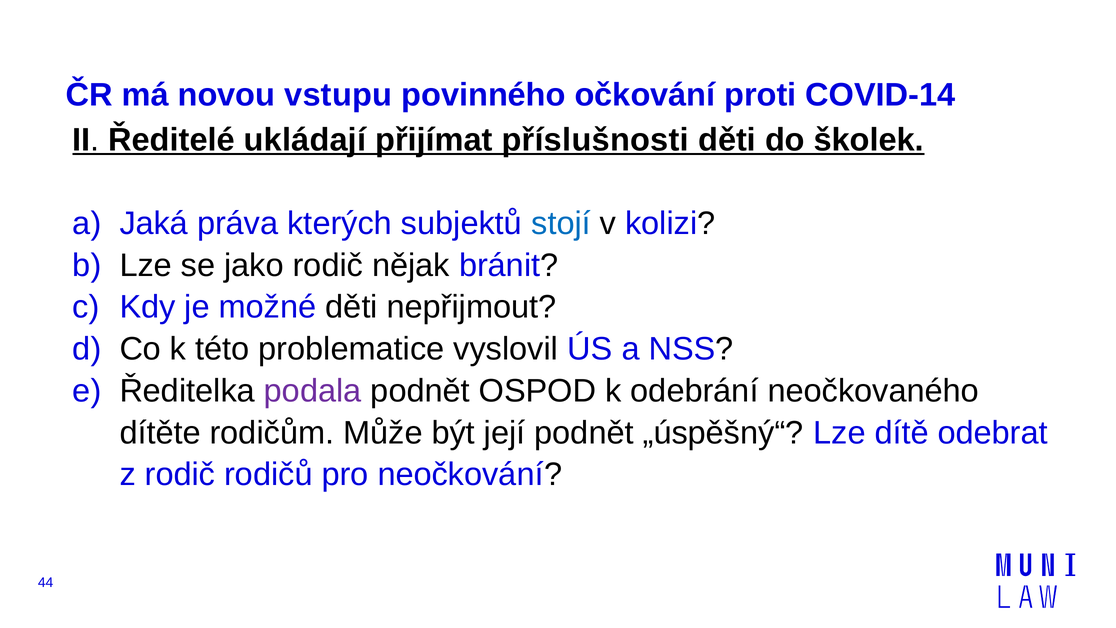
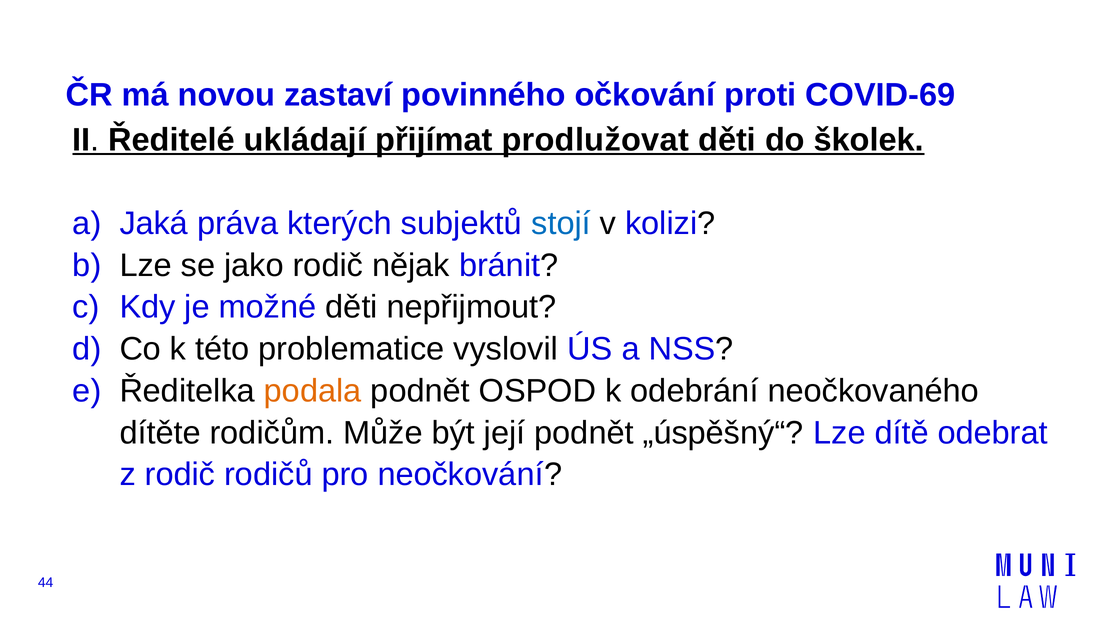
vstupu: vstupu -> zastaví (338, 95)
COVID-14: COVID-14 -> COVID-69 (880, 95)
příslušnosti: příslušnosti -> prodlužovat (595, 140)
podala colour: purple -> orange (313, 391)
